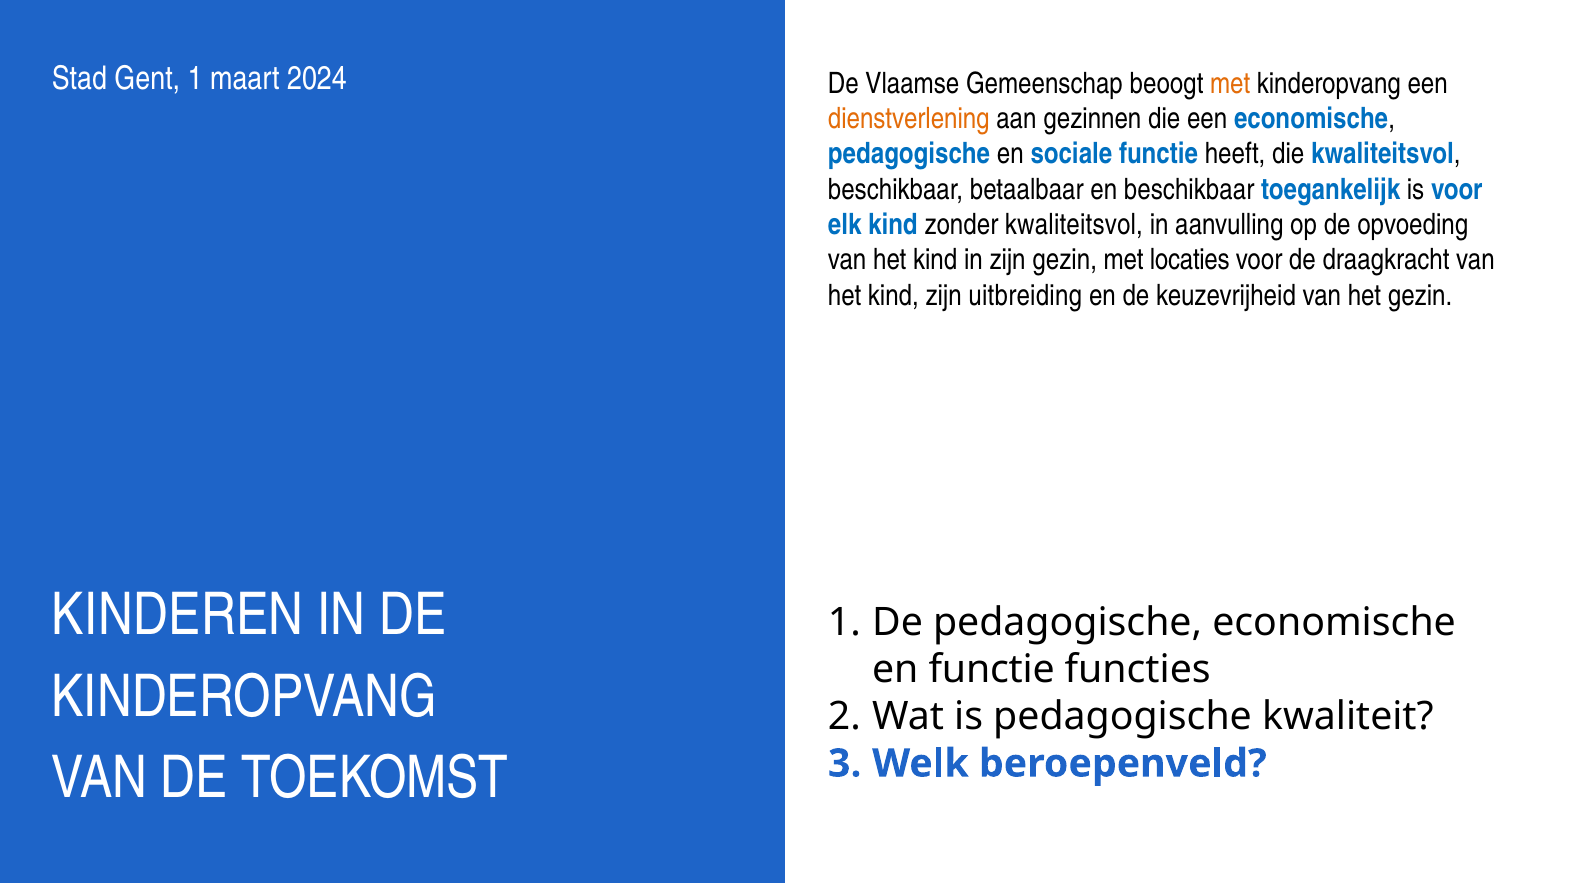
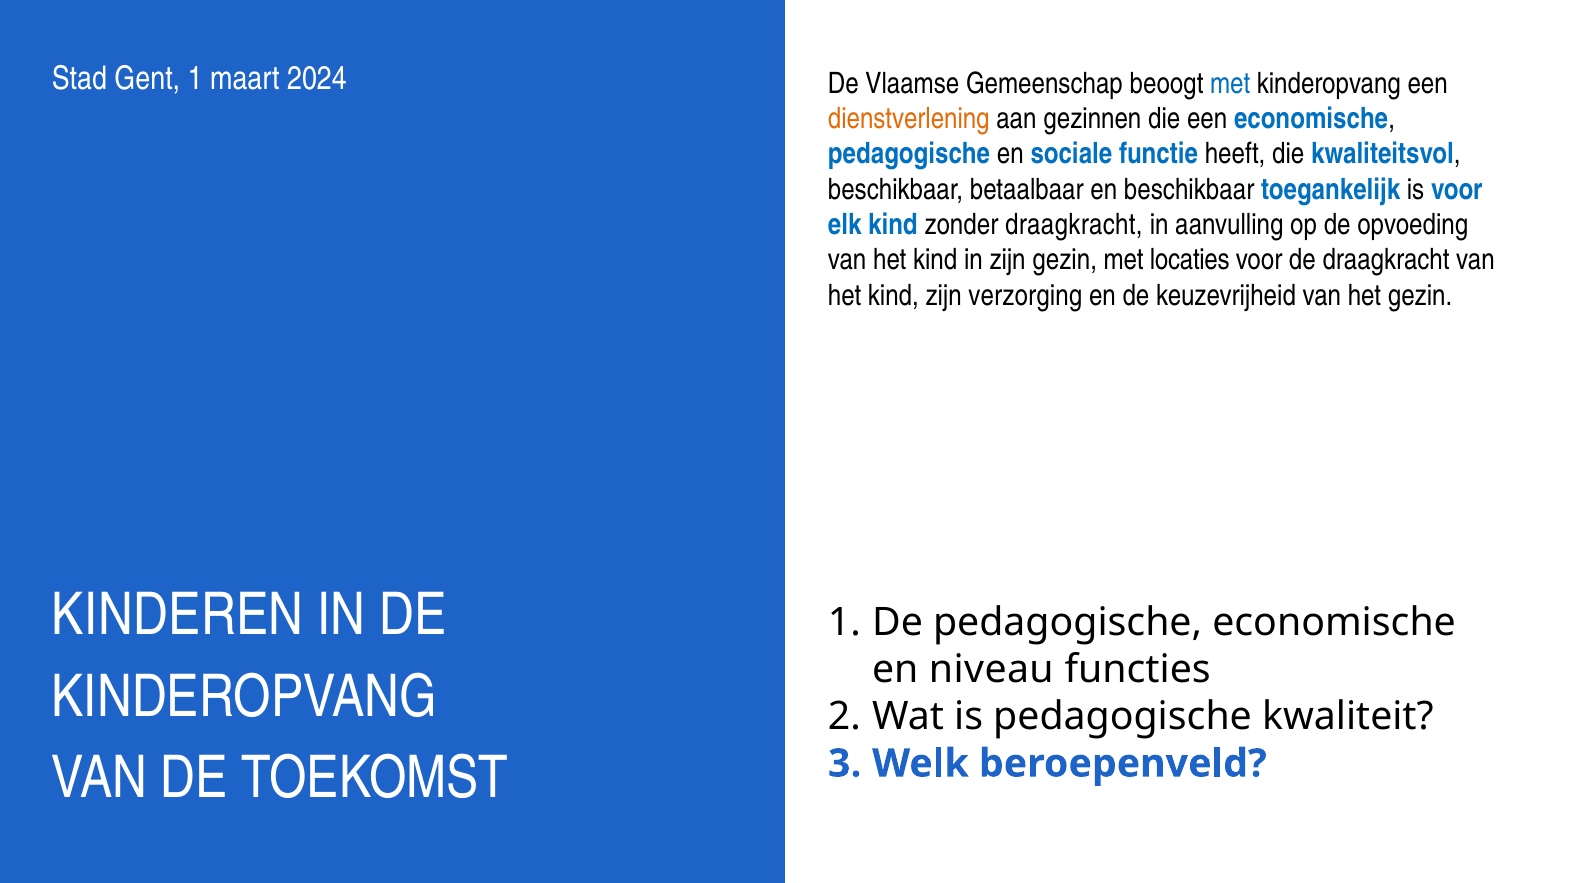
met colour: orange -> blue (1230, 84)
zonder kwaliteitsvol: kwaliteitsvol -> draagkracht (1074, 225)
uitbreiding: uitbreiding -> verzorging (1025, 296)
en functie: functie -> niveau (991, 669)
